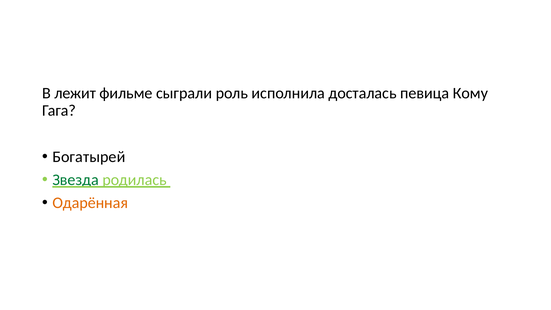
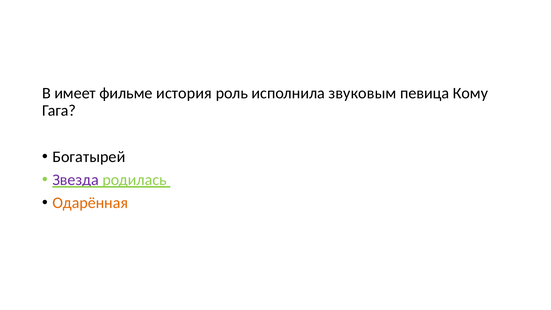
лежит: лежит -> имеет (75, 93)
сыграли: сыграли -> история (184, 93)
досталась: досталась -> звуковым (362, 93)
Звезда colour: green -> purple (76, 180)
